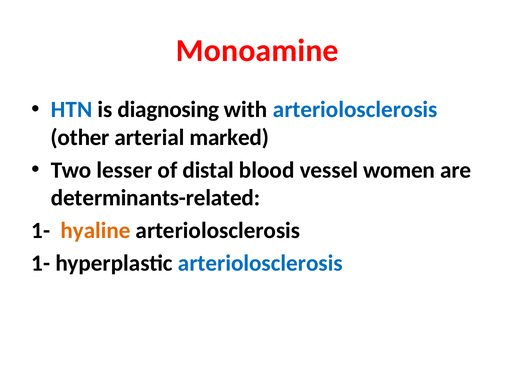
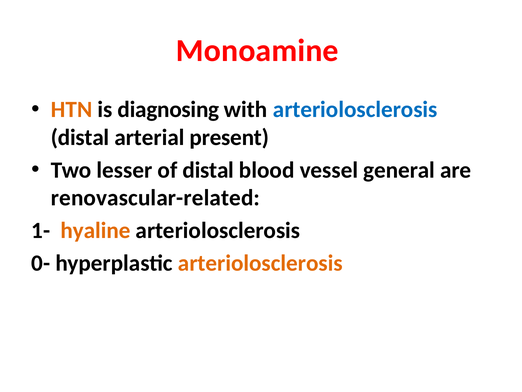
HTN colour: blue -> orange (72, 110)
other: other -> distal (80, 137)
marked: marked -> present (229, 137)
women: women -> general (399, 170)
determinants-related: determinants-related -> renovascular-related (155, 198)
1-: 1- -> 0- (41, 263)
arteriolosclerosis colour: blue -> orange (260, 263)
